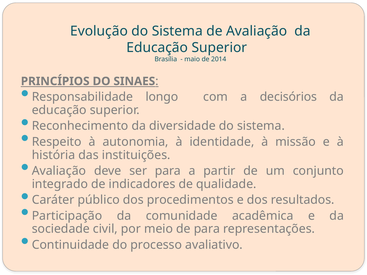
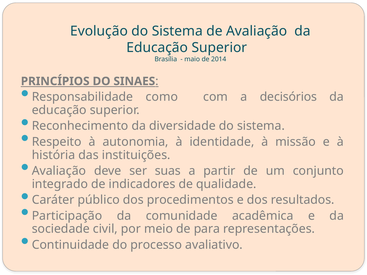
longo: longo -> como (162, 97)
ser para: para -> suas (168, 171)
